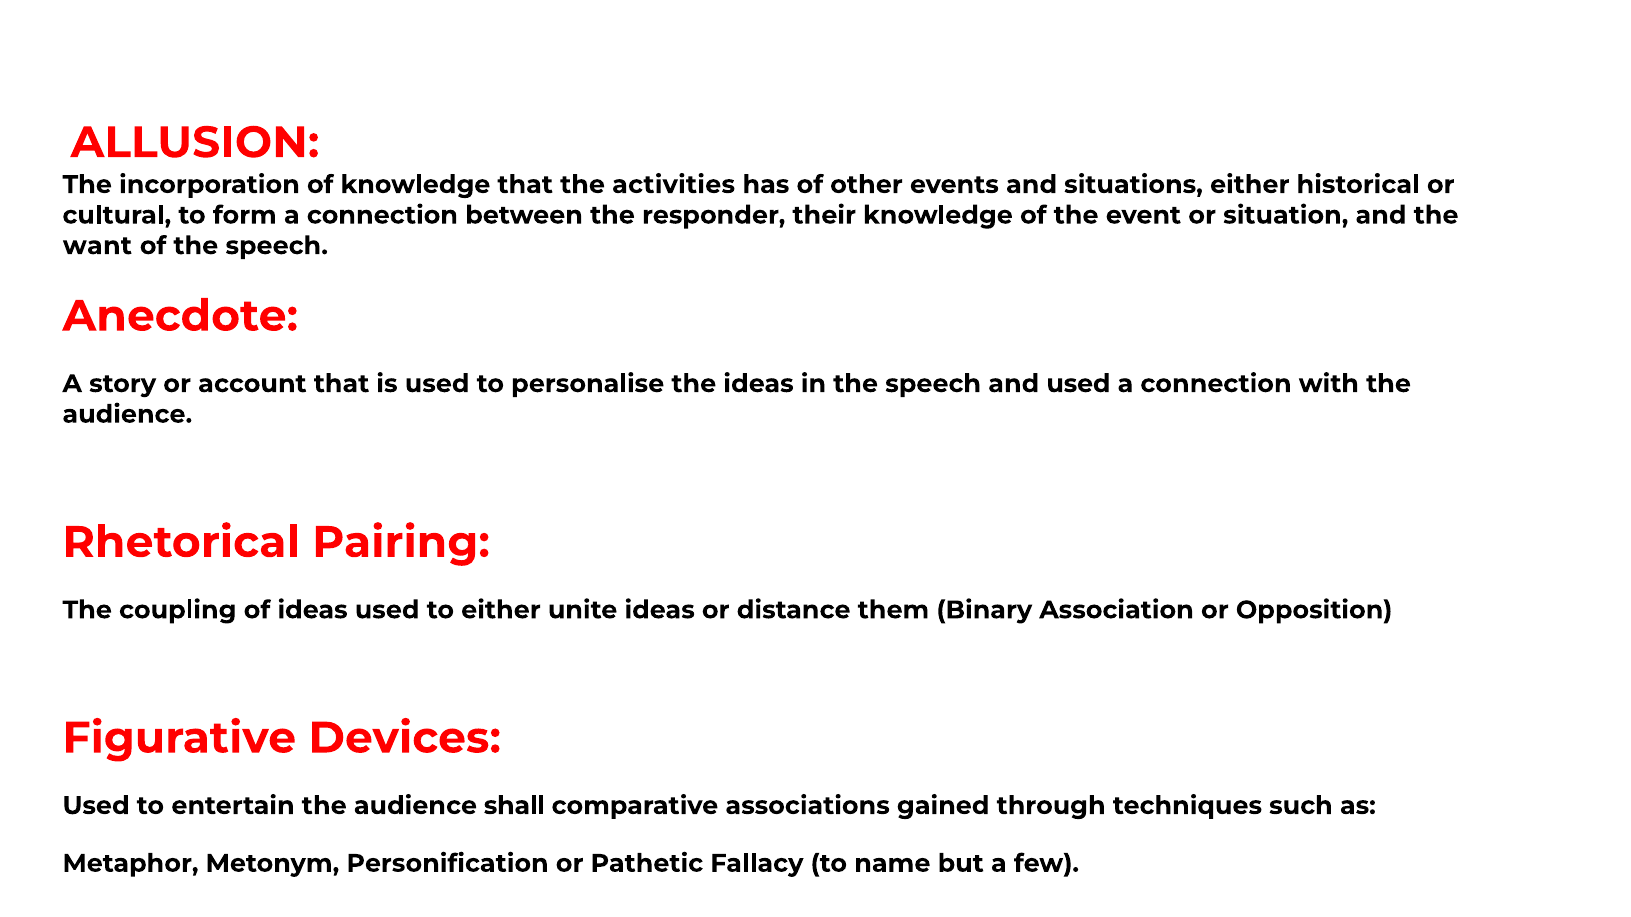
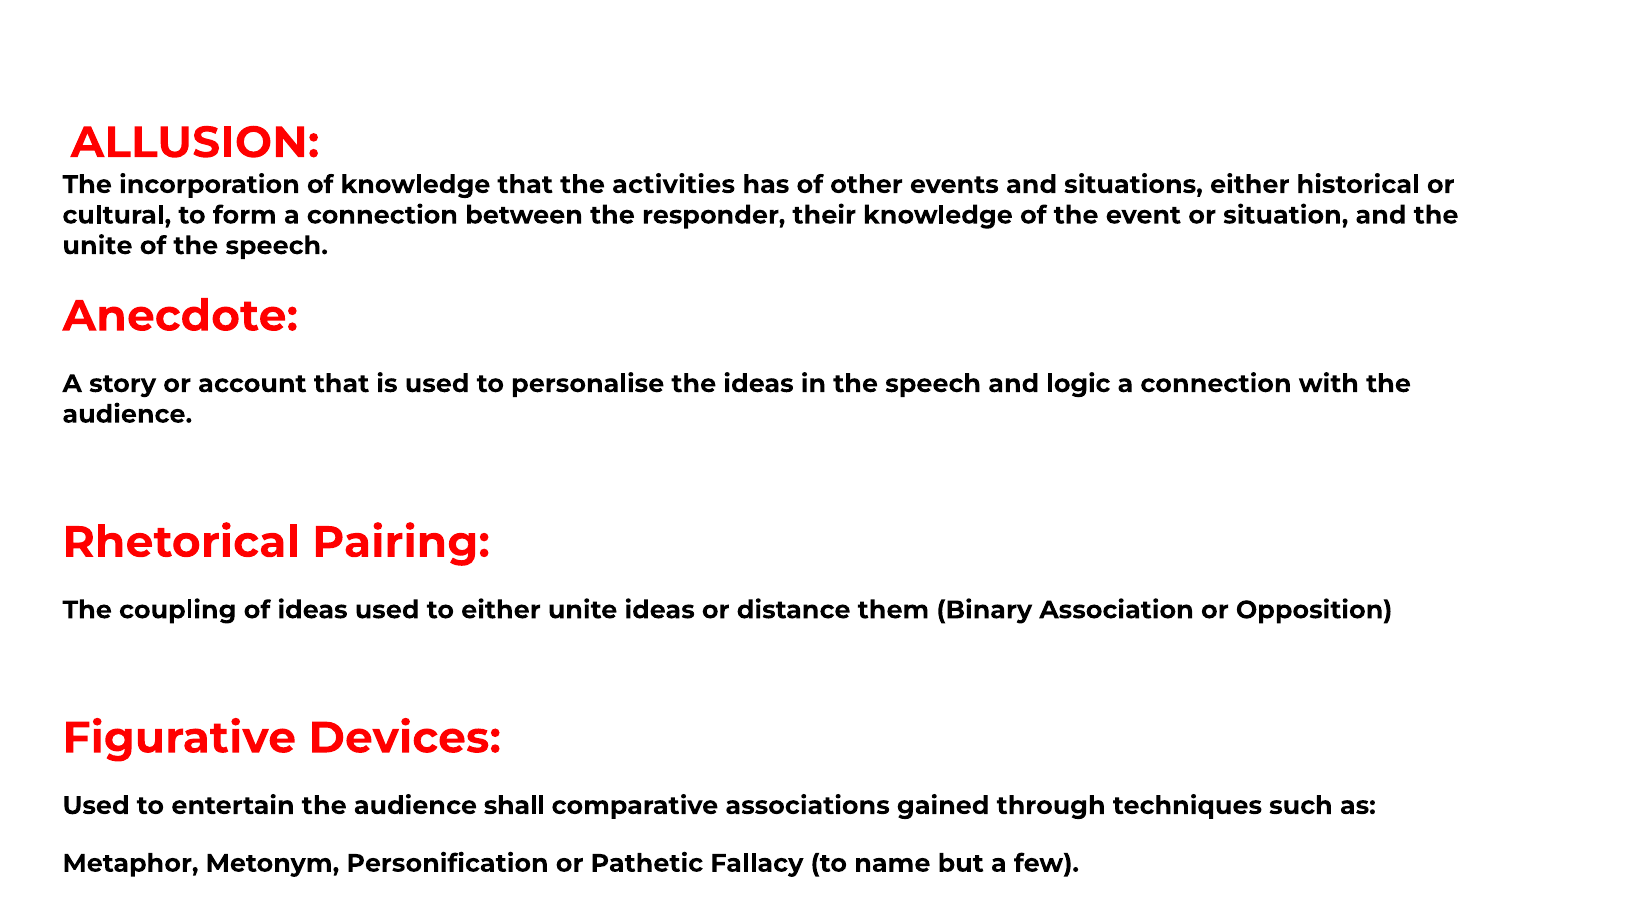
want: want -> unite (98, 246)
and used: used -> logic (1078, 384)
